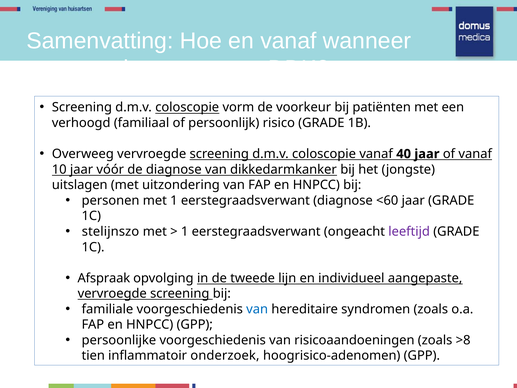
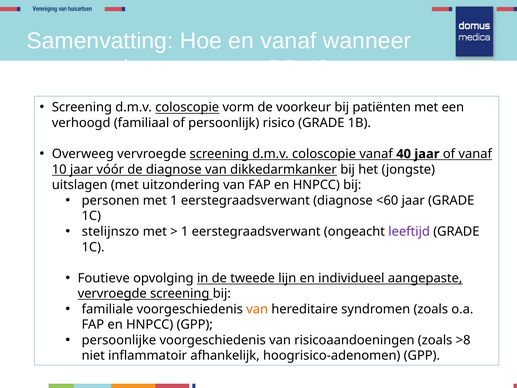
Afspraak: Afspraak -> Foutieve (104, 278)
van colour: blue -> orange (257, 309)
tien: tien -> niet (93, 355)
onderzoek: onderzoek -> afhankelijk (225, 355)
